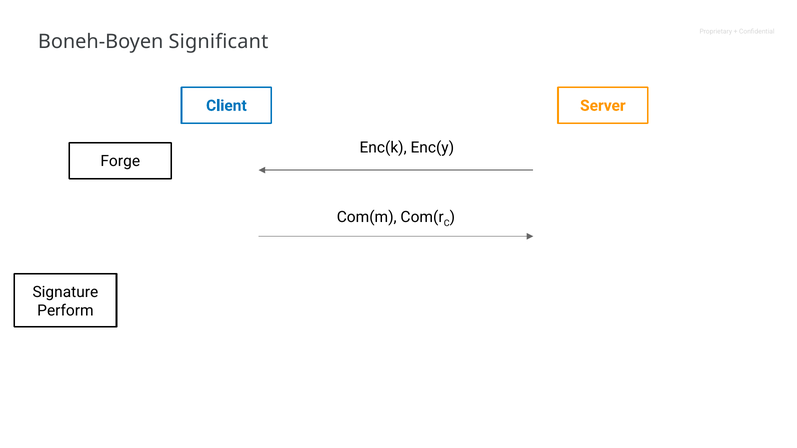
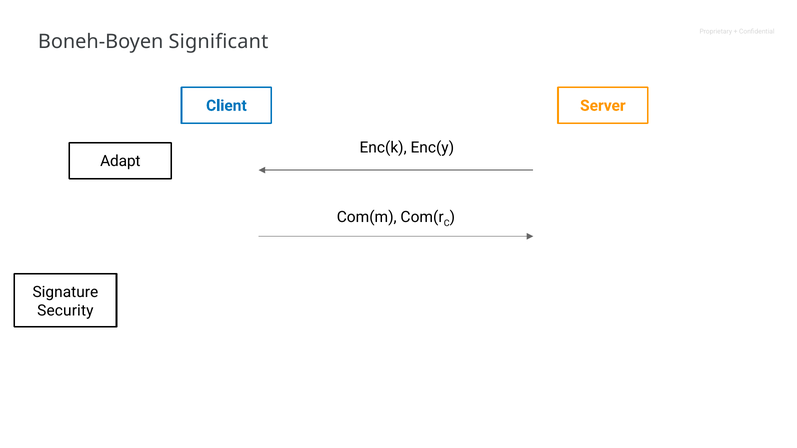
Forge: Forge -> Adapt (120, 161)
Perform: Perform -> Security (65, 311)
